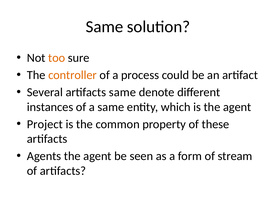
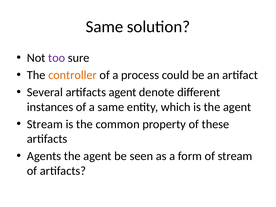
too colour: orange -> purple (57, 58)
artifacts same: same -> agent (123, 92)
Project: Project -> Stream (45, 124)
